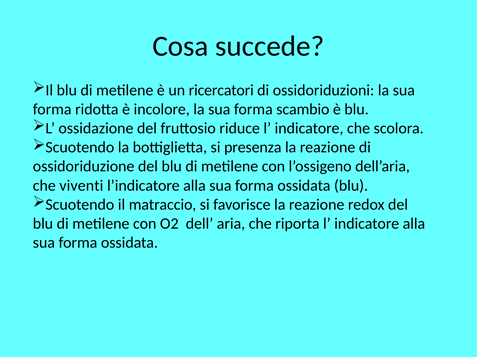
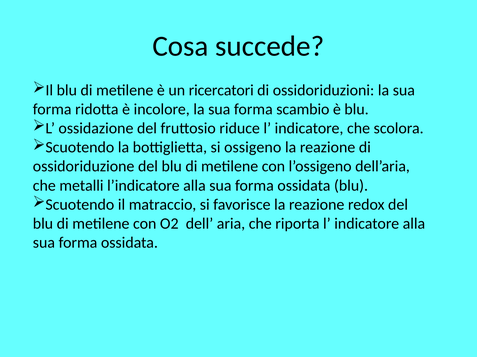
presenza: presenza -> ossigeno (253, 148)
viventi: viventi -> metalli (81, 186)
